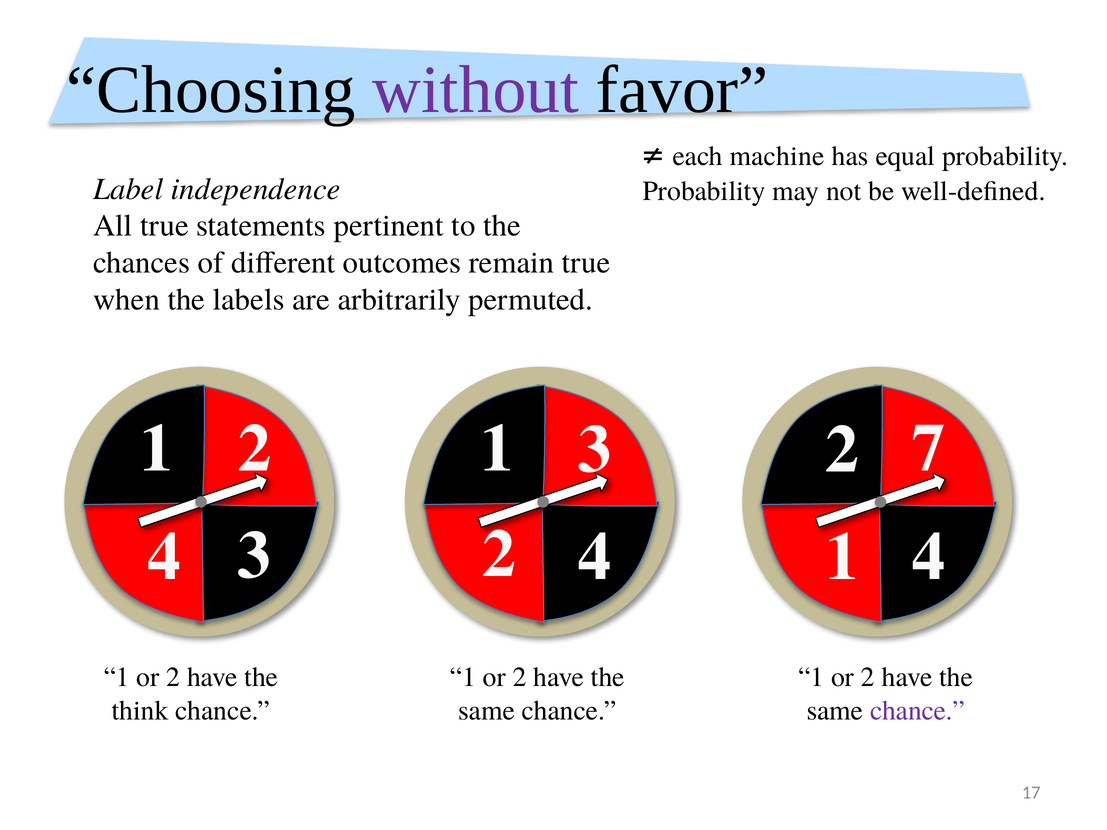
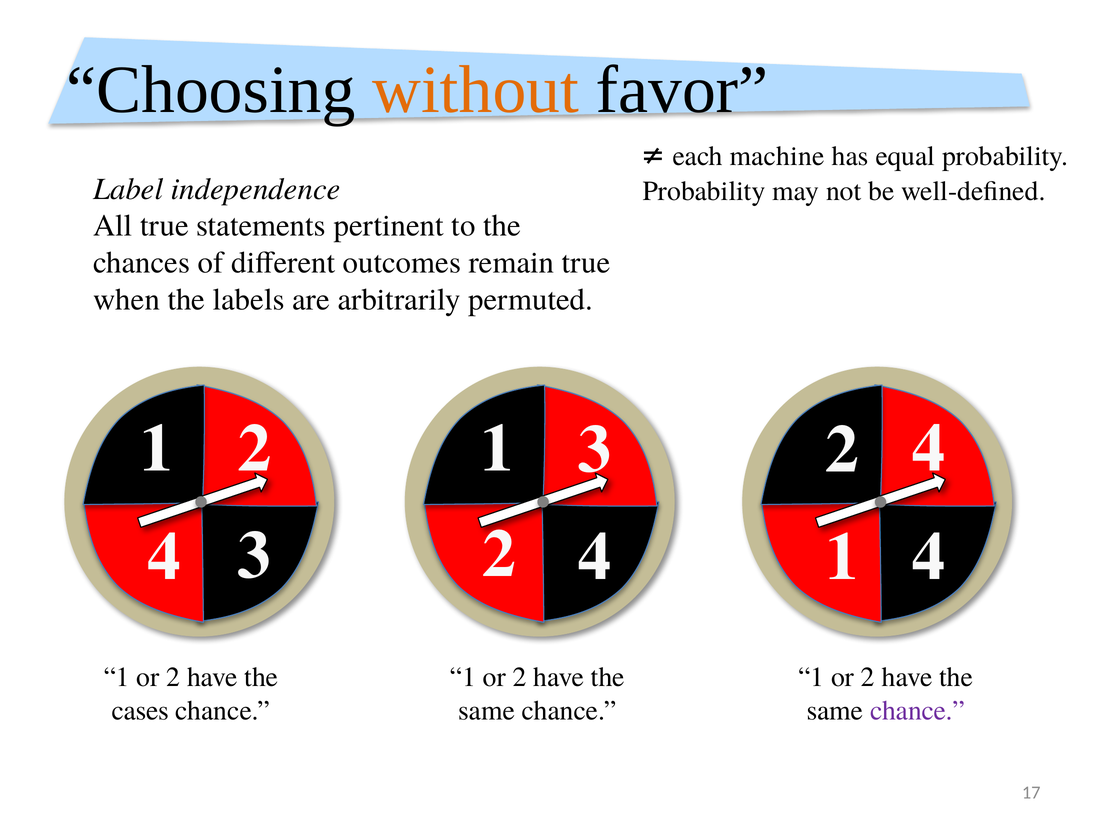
without colour: purple -> orange (476, 90)
2 7: 7 -> 4 (929, 448)
think: think -> cases (140, 711)
